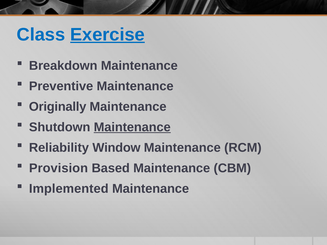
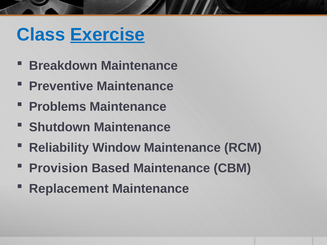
Originally: Originally -> Problems (58, 107)
Maintenance underline: present -> none (132, 127)
Implemented: Implemented -> Replacement (69, 189)
